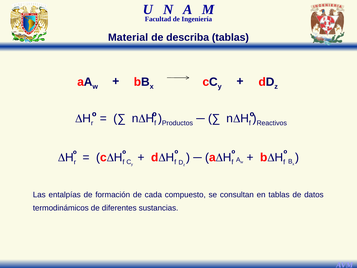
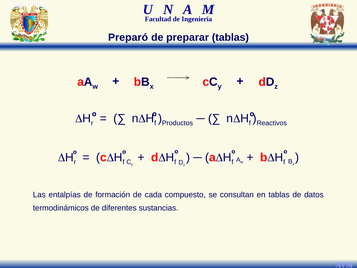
Material: Material -> Preparó (128, 37)
describa: describa -> preparar (188, 37)
